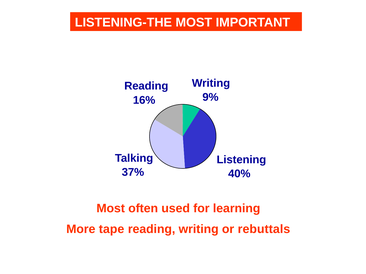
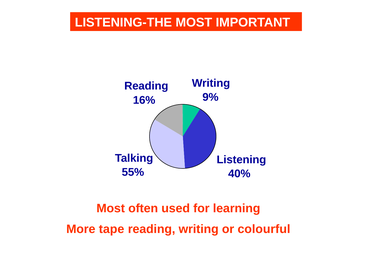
37%: 37% -> 55% (133, 173)
rebuttals: rebuttals -> colourful (264, 230)
